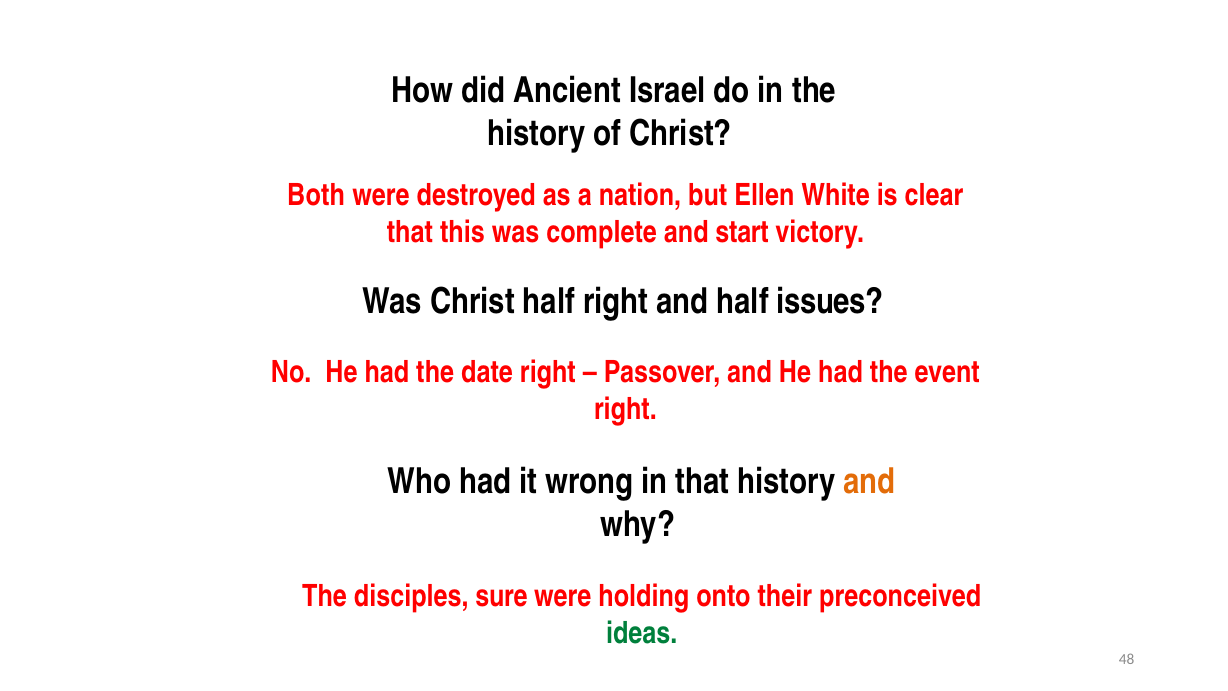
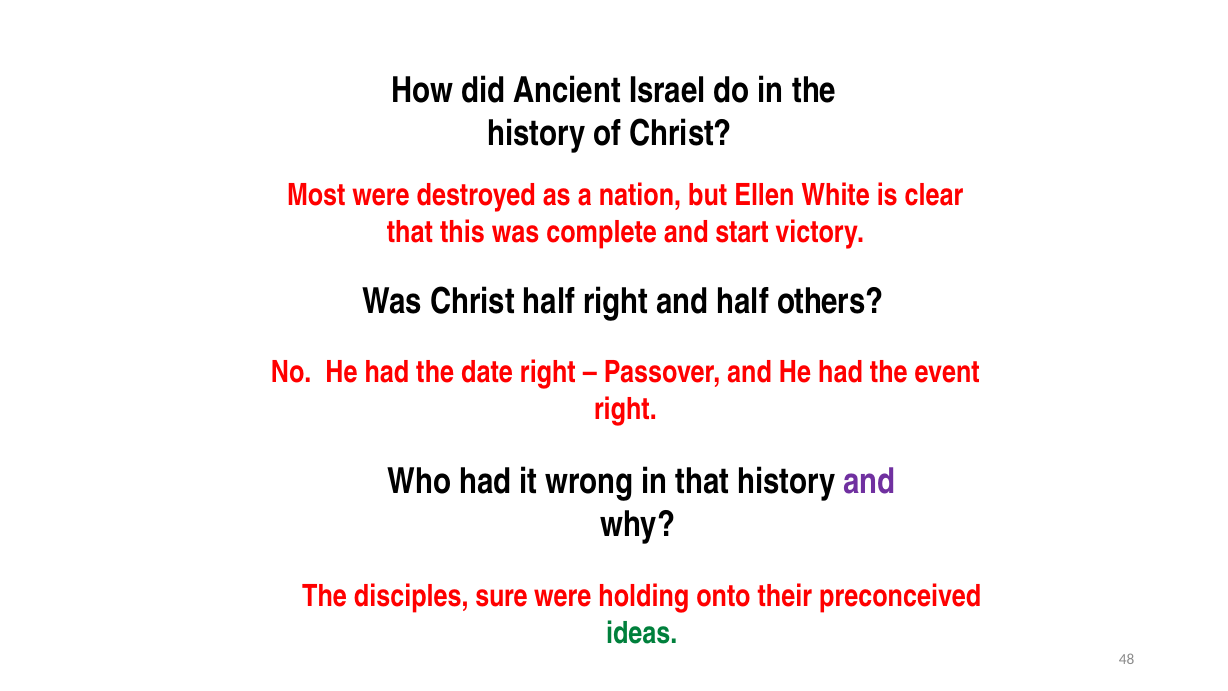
Both: Both -> Most (316, 195)
issues: issues -> others (830, 302)
and colour: orange -> purple (870, 481)
